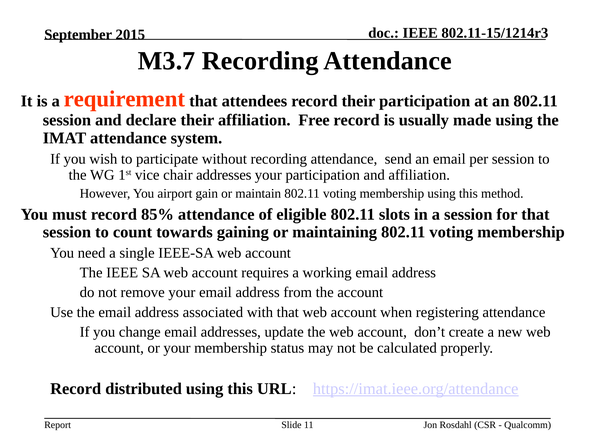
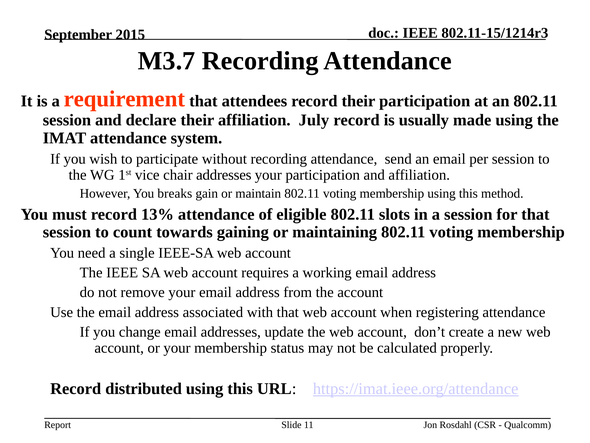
Free: Free -> July (314, 120)
airport: airport -> breaks (175, 193)
85%: 85% -> 13% (158, 214)
